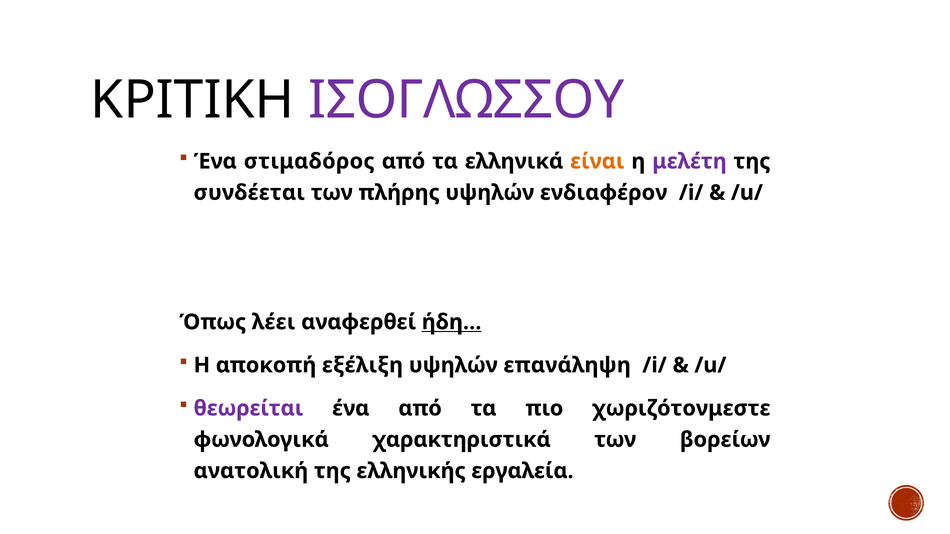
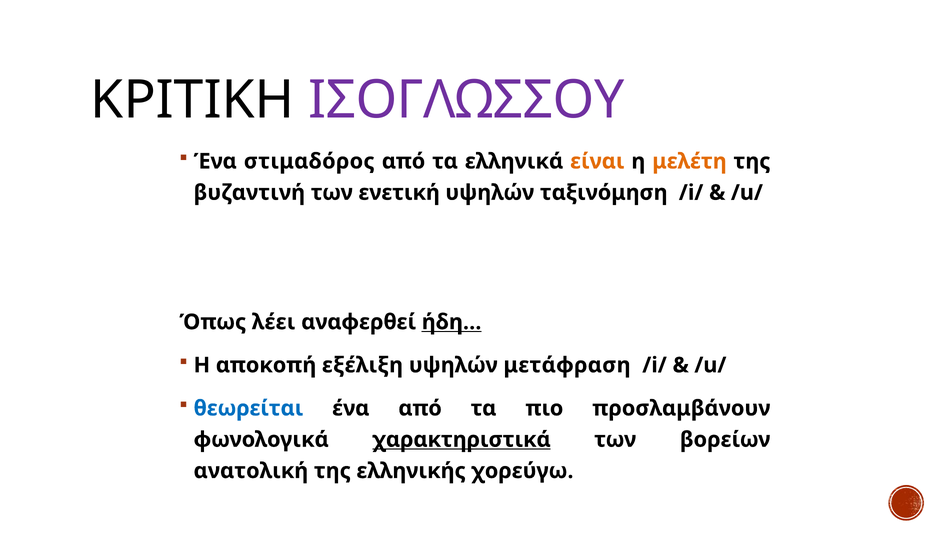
μελέτη colour: purple -> orange (689, 161)
συνδέεται: συνδέεται -> βυζαντινή (249, 193)
πλήρης: πλήρης -> ενετική (399, 193)
ενδιαφέρον: ενδιαφέρον -> ταξινόμηση (604, 193)
επανάληψη: επανάληψη -> μετάφραση (567, 365)
θεωρείται colour: purple -> blue (248, 409)
χωριζότονμεστε: χωριζότονμεστε -> προσλαμβάνουν (681, 409)
χαρακτηριστικά underline: none -> present (462, 440)
εργαλεία: εργαλεία -> χορεύγω (522, 471)
